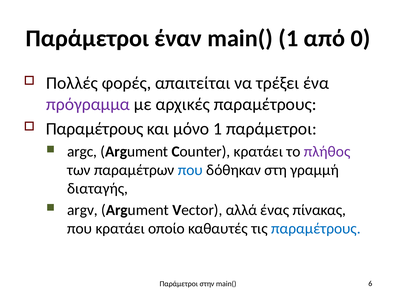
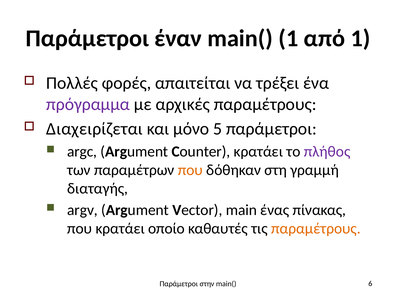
από 0: 0 -> 1 (360, 38)
Παραμέτρους: Παραμέτρους -> Διαχειρίζεται (94, 129)
μόνο 1: 1 -> 5 (218, 129)
που colour: blue -> orange (190, 170)
αλλά: αλλά -> main (241, 210)
παραμέτρους colour: blue -> orange (316, 228)
